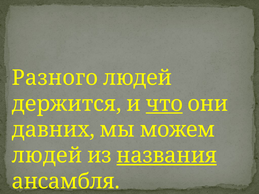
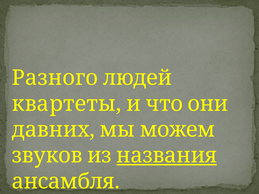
держится: держится -> квартеты (67, 104)
что underline: present -> none (164, 104)
людей: людей -> звуков (47, 156)
